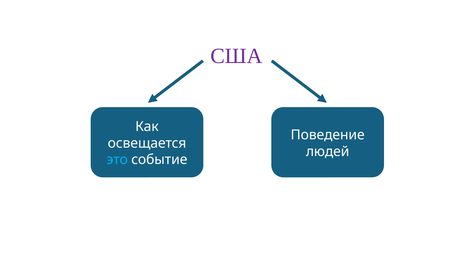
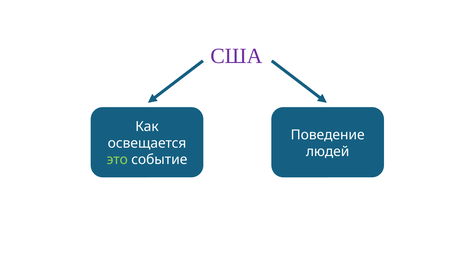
это colour: light blue -> light green (117, 160)
